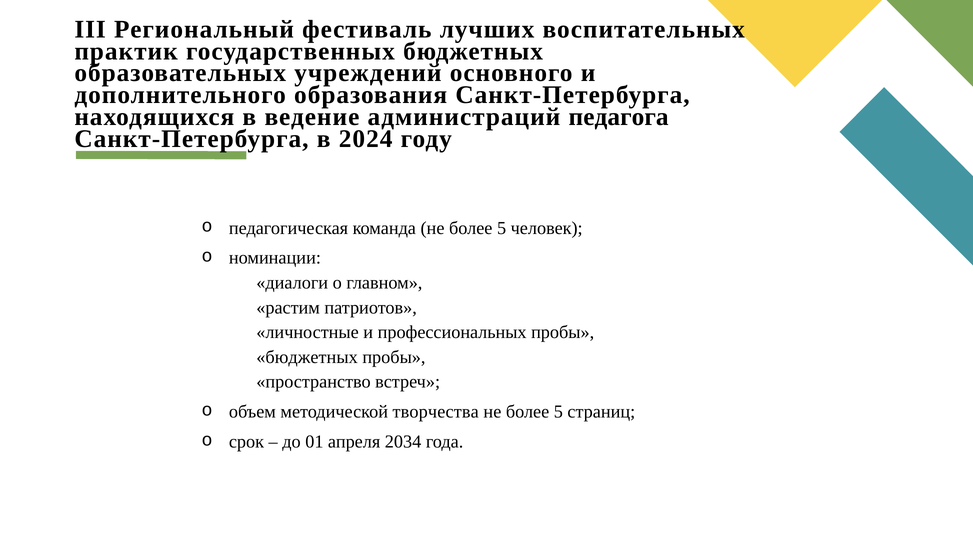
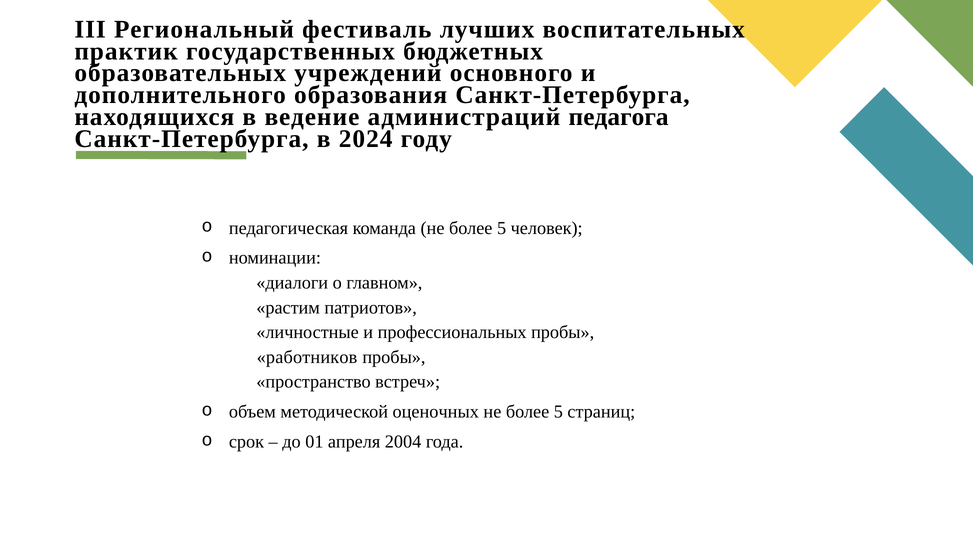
бюджетных: бюджетных -> работников (307, 357)
творчества: творчества -> оценочных (436, 411)
2034: 2034 -> 2004 (403, 441)
